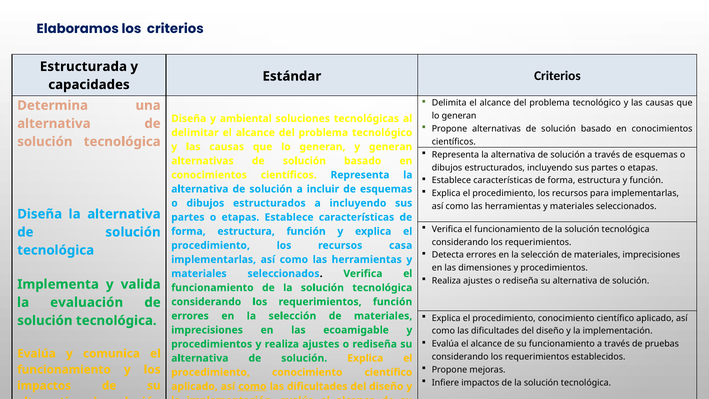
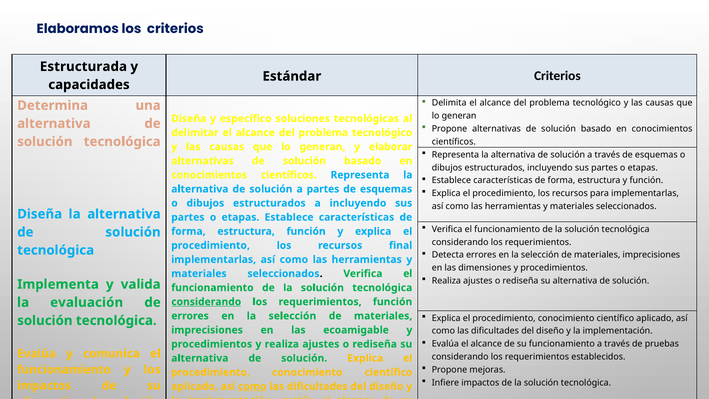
ambiental: ambiental -> específico (246, 119)
y generan: generan -> elaborar (391, 147)
a incluir: incluir -> partes (323, 189)
casa: casa -> final (401, 245)
considerando underline: none -> present (206, 302)
